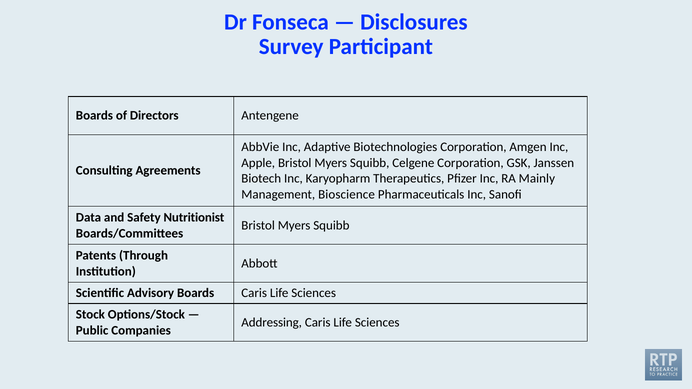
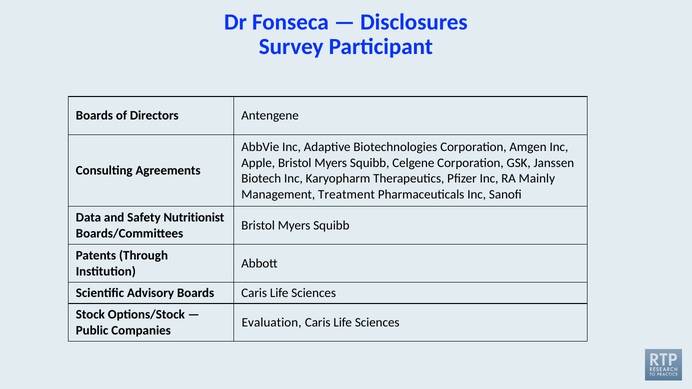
Bioscience: Bioscience -> Treatment (347, 195)
Addressing: Addressing -> Evaluation (272, 323)
